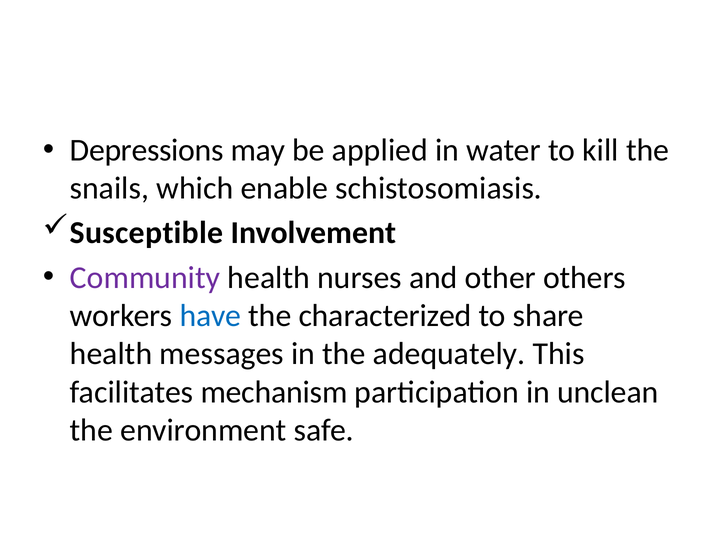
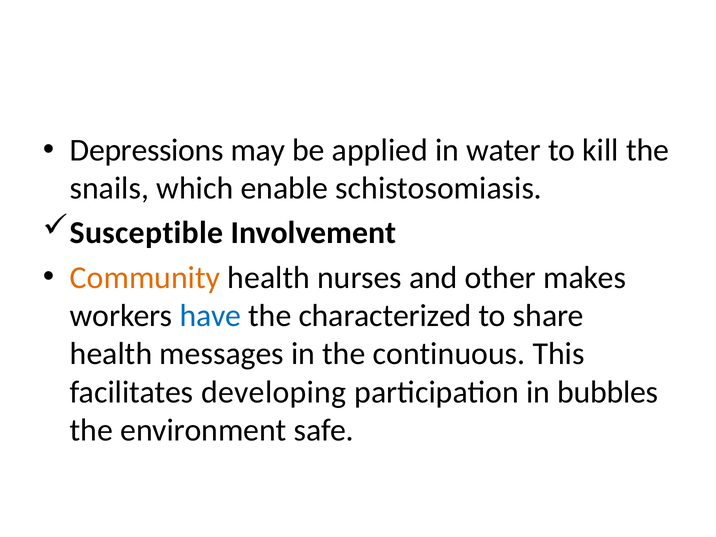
Community colour: purple -> orange (145, 278)
others: others -> makes (585, 278)
adequately: adequately -> continuous (449, 354)
mechanism: mechanism -> developing (274, 392)
unclean: unclean -> bubbles (608, 392)
